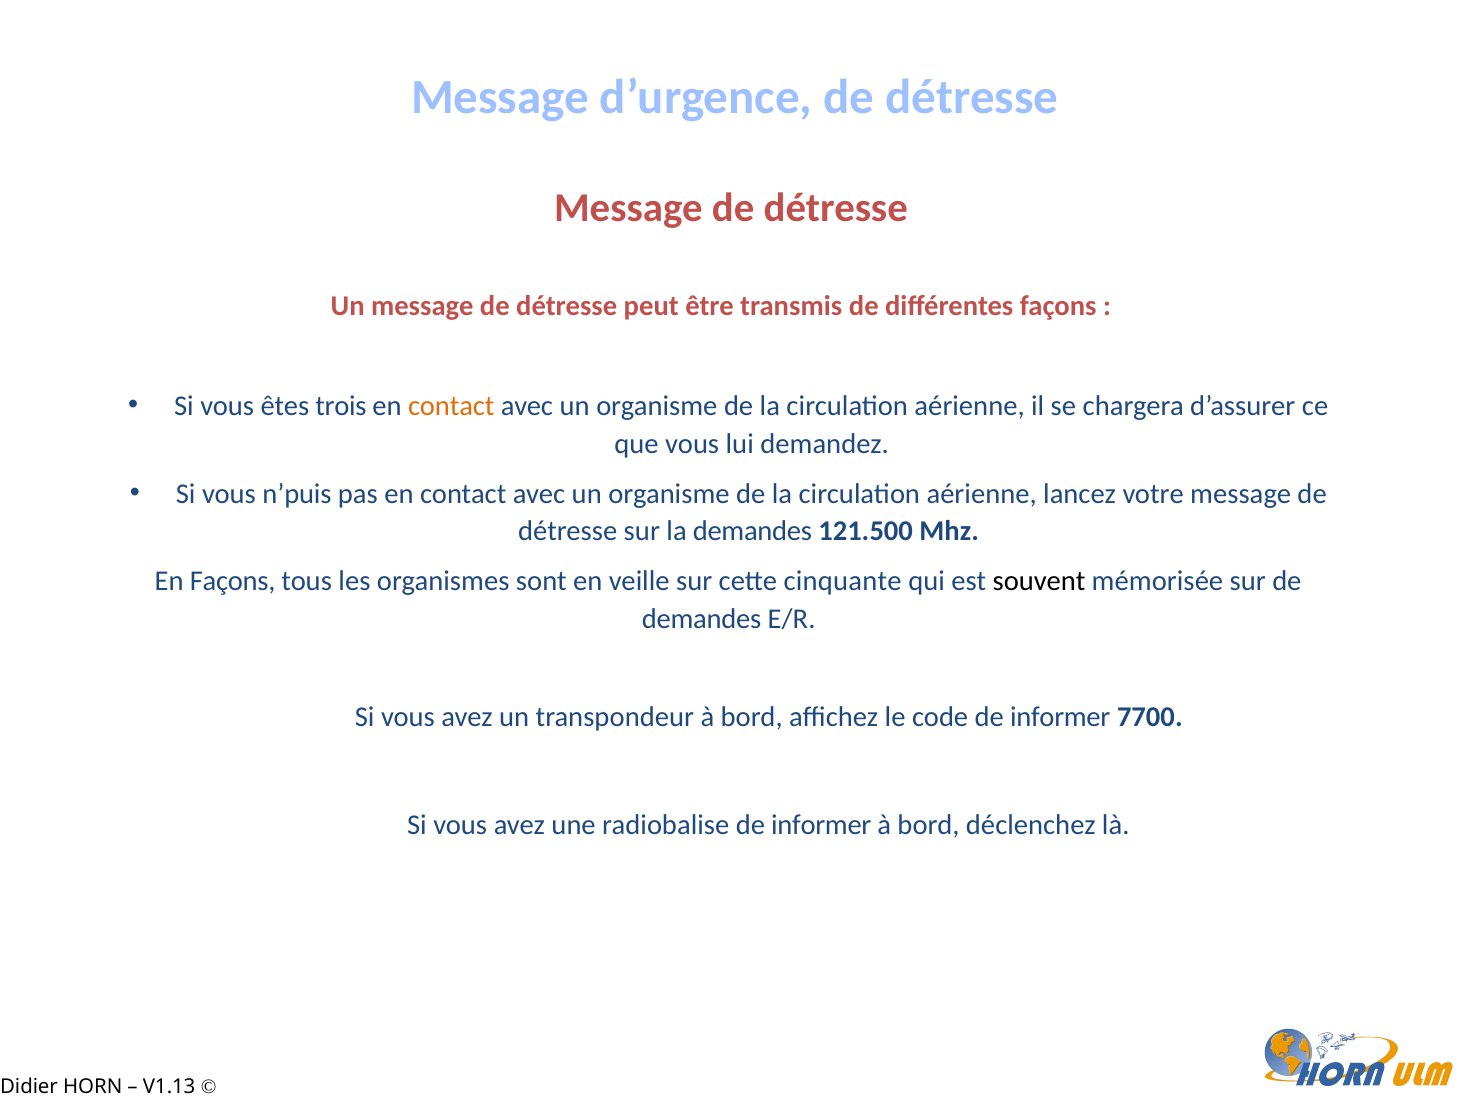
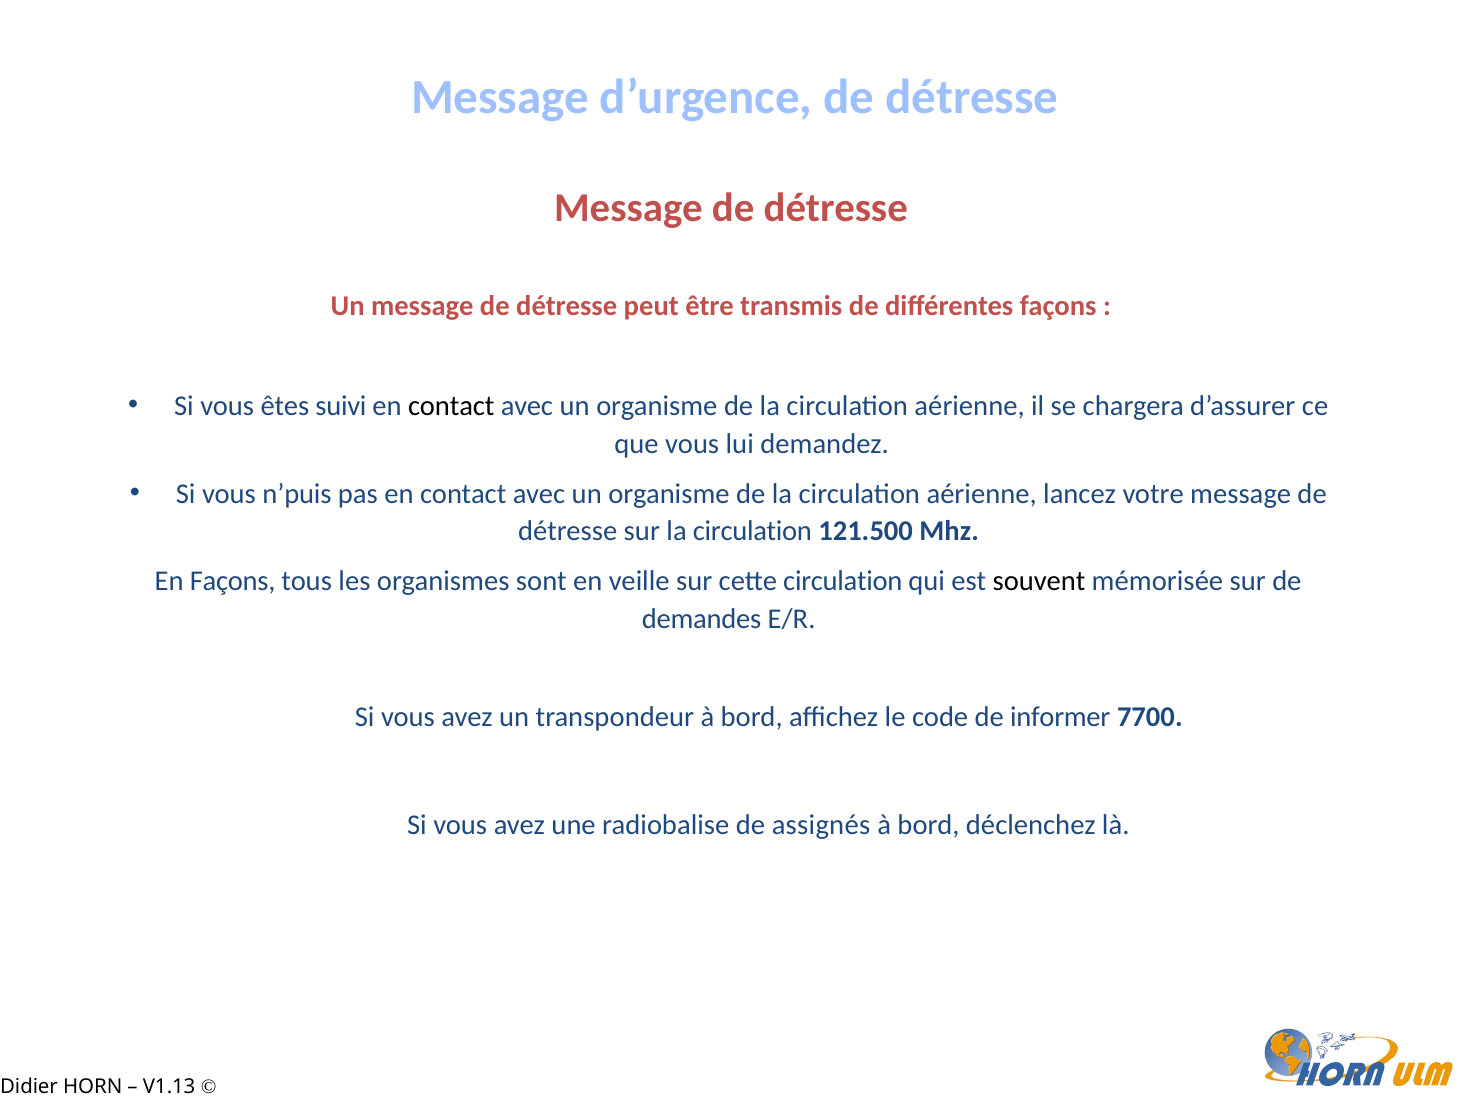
trois: trois -> suivi (341, 406)
contact colour: orange -> black (451, 406)
sur la demandes: demandes -> circulation (752, 531)
cette cinquante: cinquante -> circulation (843, 581)
radiobalise de informer: informer -> assignés (821, 824)
